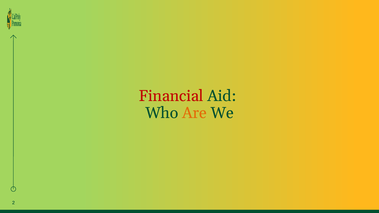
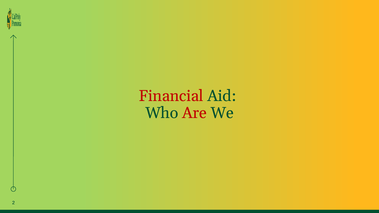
Are colour: orange -> red (194, 113)
